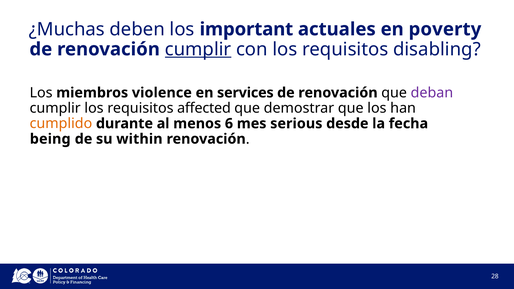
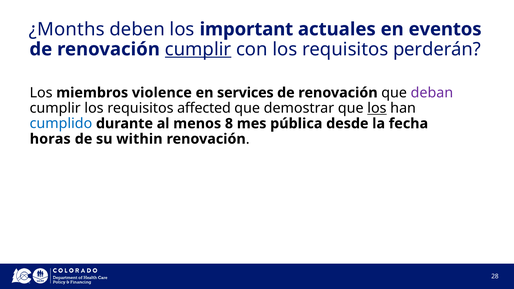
¿Muchas: ¿Muchas -> ¿Months (67, 29)
poverty: poverty -> eventos (445, 29)
disabling: disabling -> perderán (437, 49)
los underline: none -> present (377, 108)
cumplido colour: orange -> blue (61, 124)
6: 6 -> 8 (229, 124)
serious: serious -> pública (296, 124)
being: being -> horas (50, 139)
